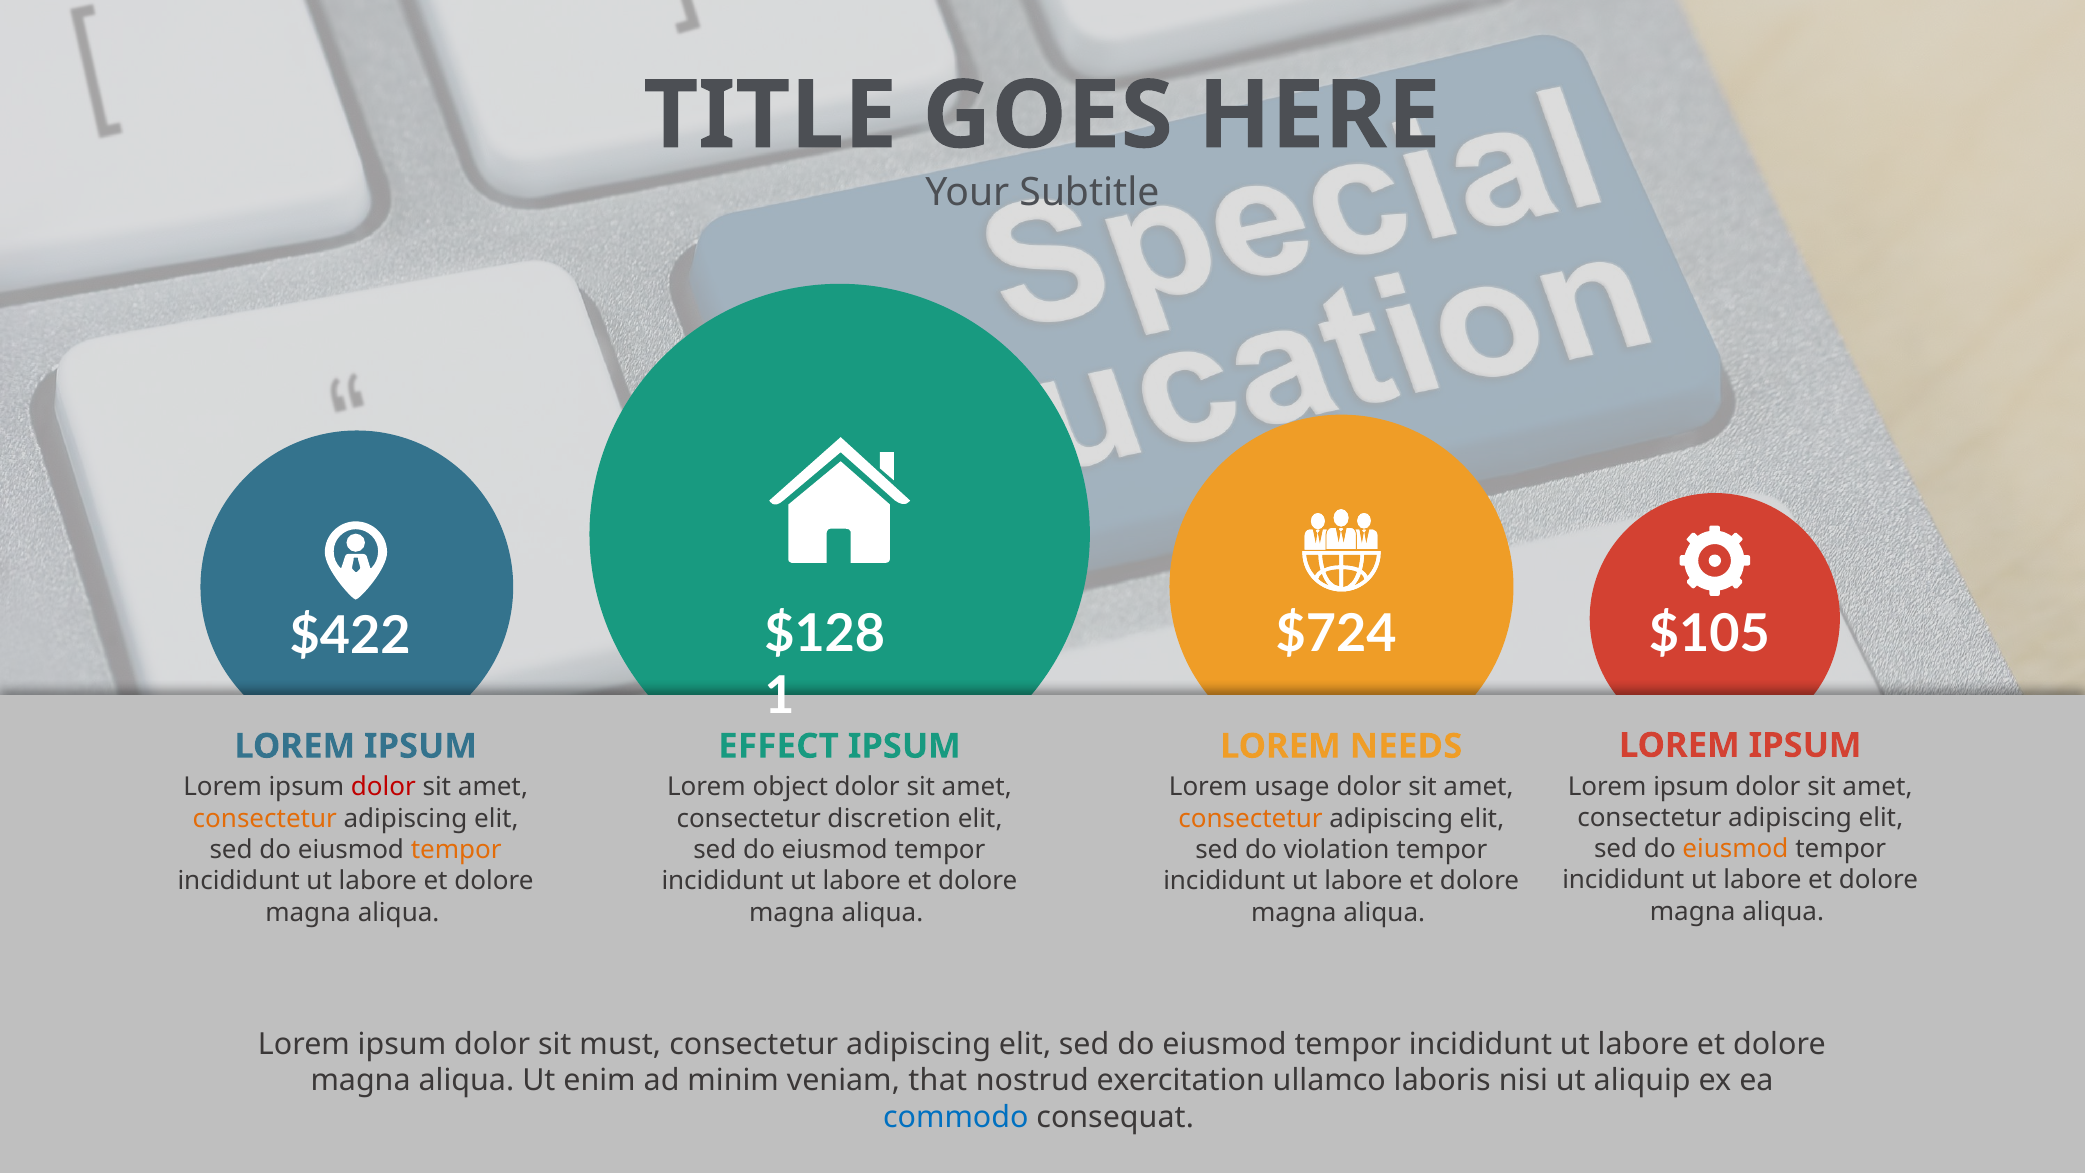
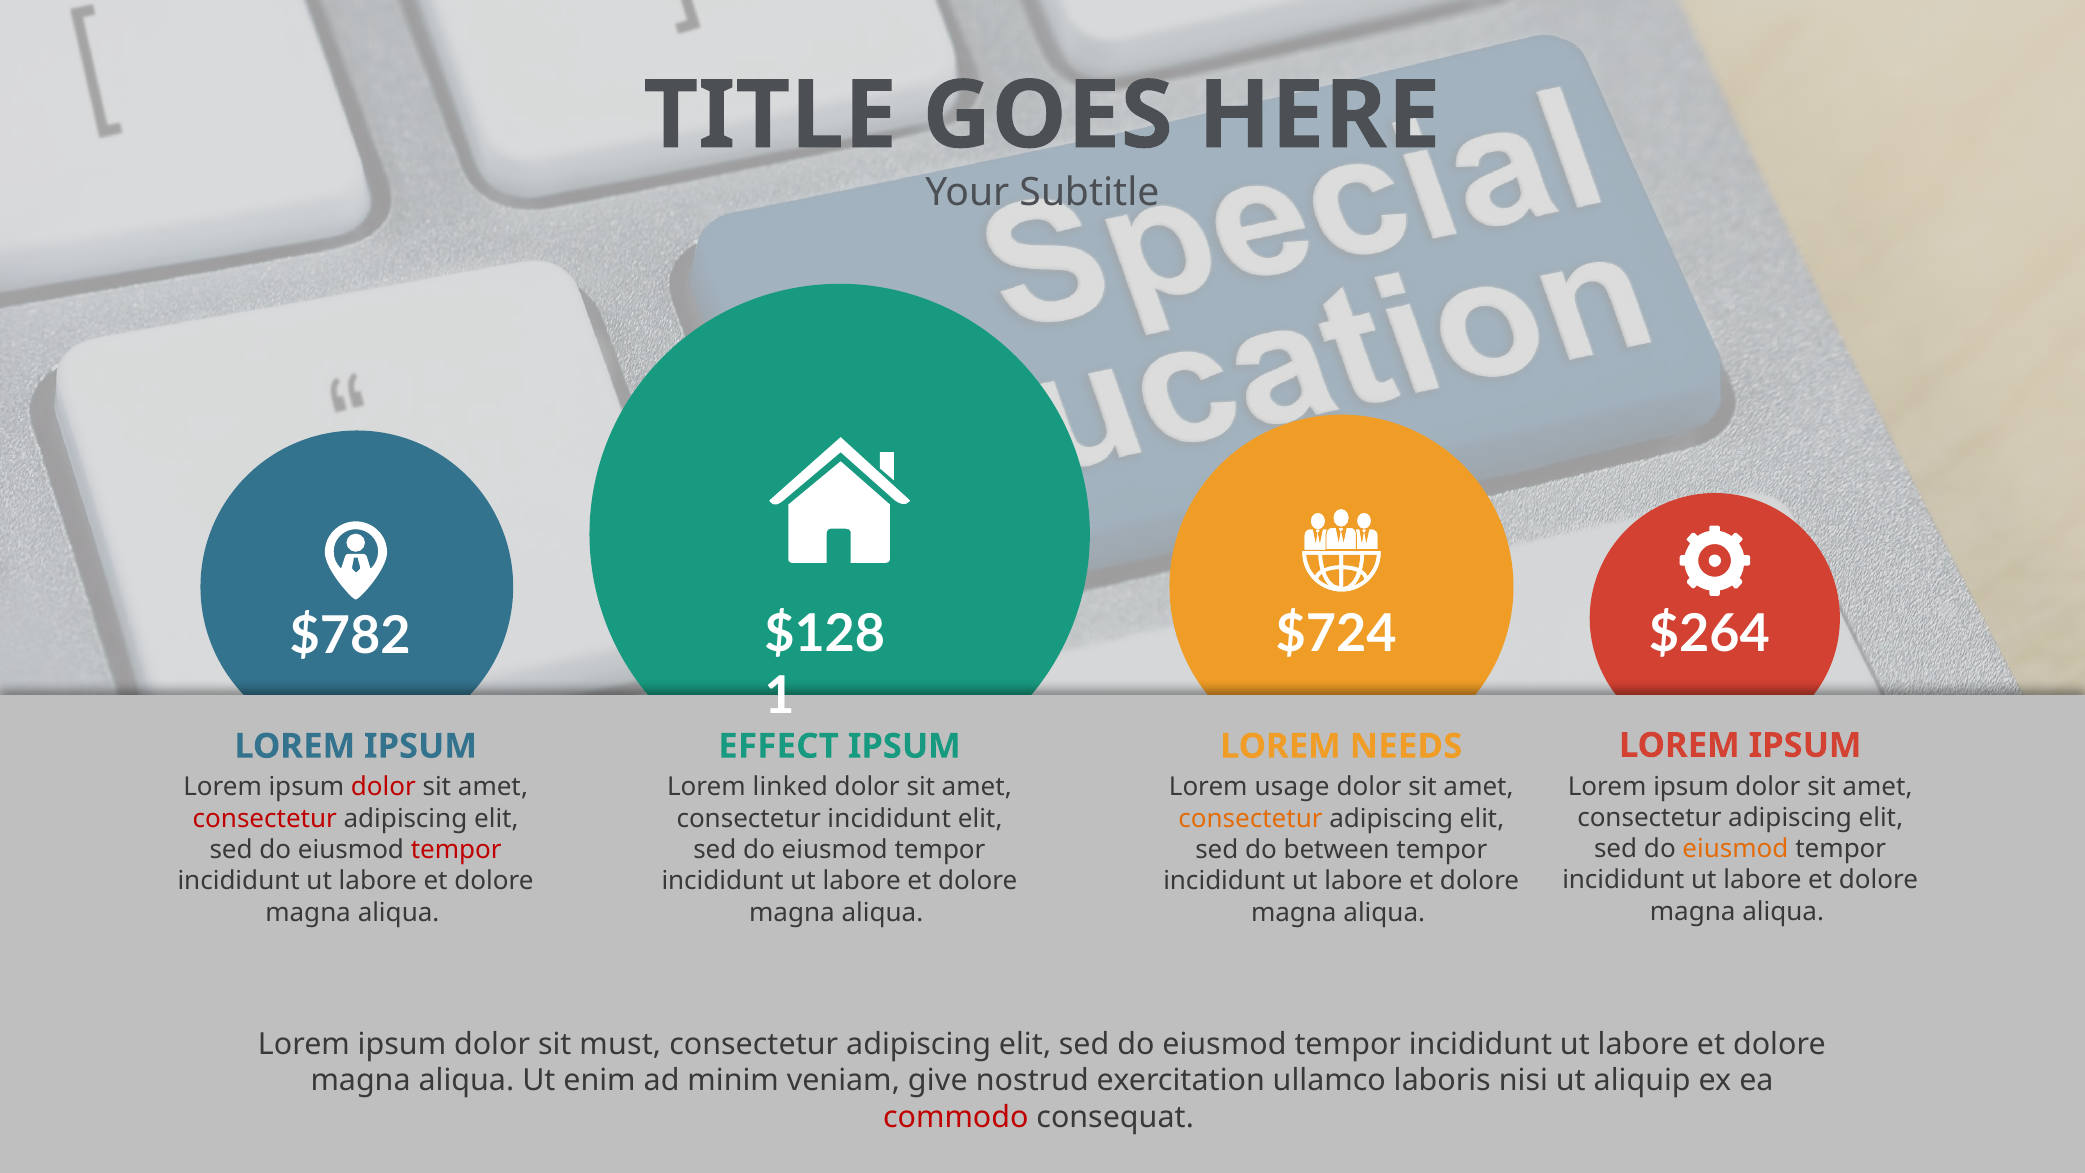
$105: $105 -> $264 (1709, 634)
$422: $422 -> $782 (350, 636)
object: object -> linked (790, 787)
consectetur colour: orange -> red (265, 819)
consectetur discretion: discretion -> incididunt (889, 819)
tempor colour: orange -> red (456, 850)
violation: violation -> between (1337, 850)
that: that -> give (938, 1080)
commodo colour: blue -> red (956, 1117)
